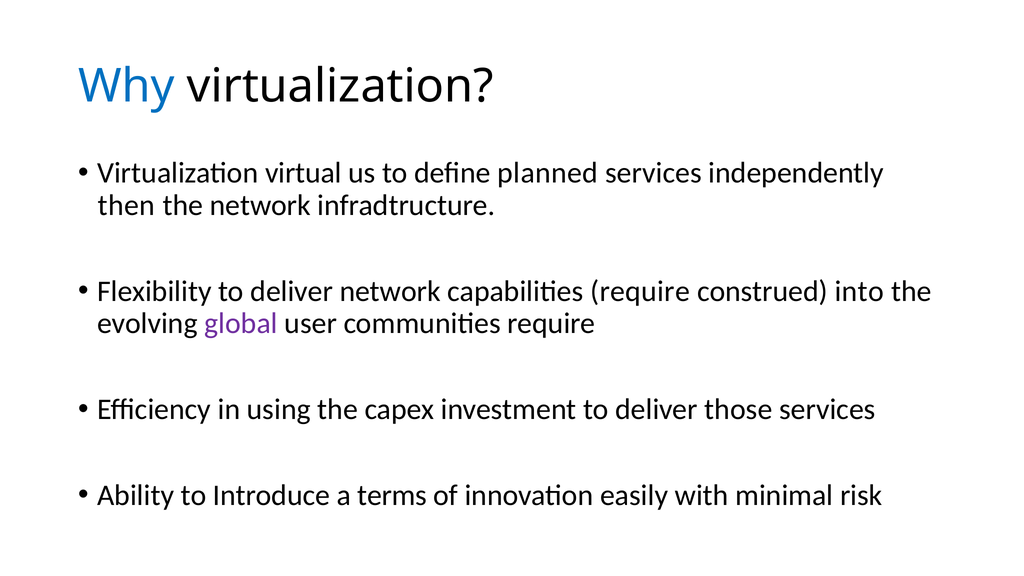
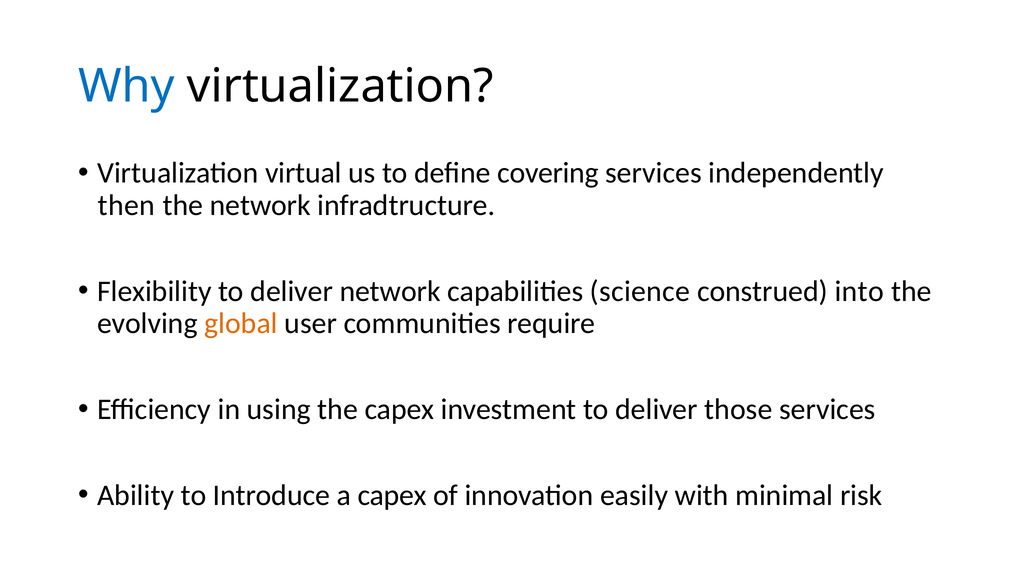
planned: planned -> covering (548, 173)
capabilities require: require -> science (640, 291)
global colour: purple -> orange (241, 324)
a terms: terms -> capex (392, 495)
